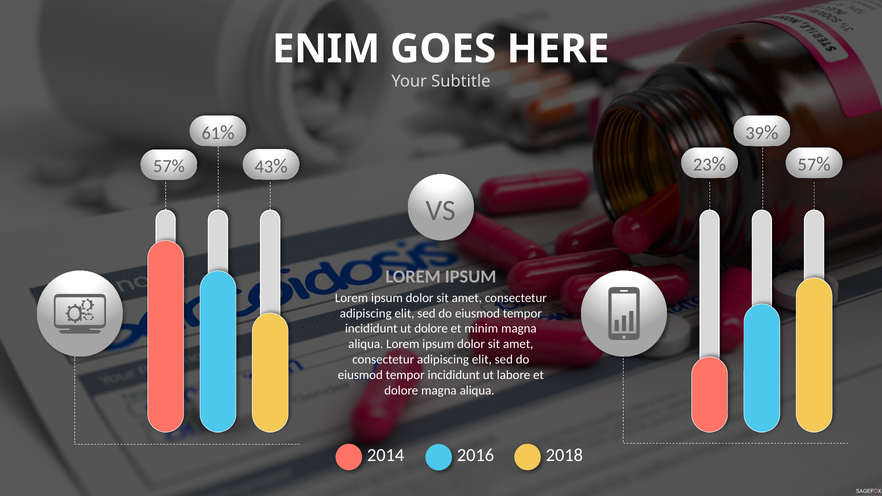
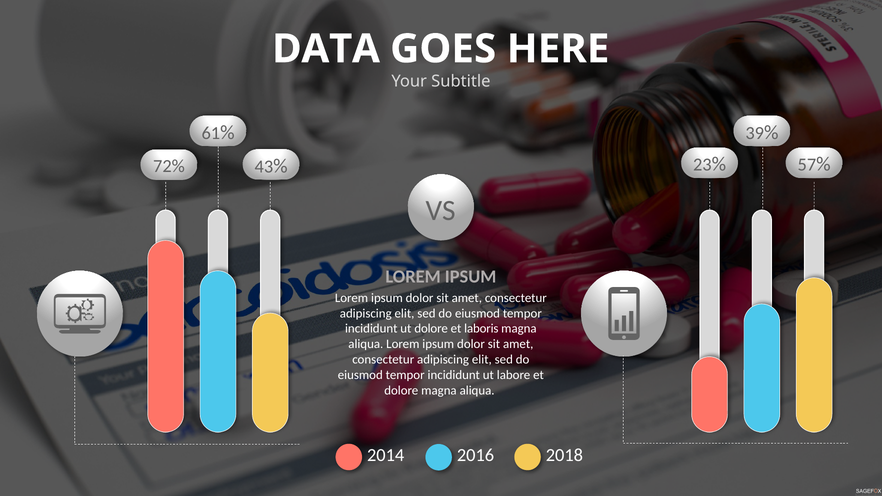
ENIM: ENIM -> DATA (326, 49)
57%: 57% -> 72% (169, 166)
minim: minim -> laboris (481, 329)
